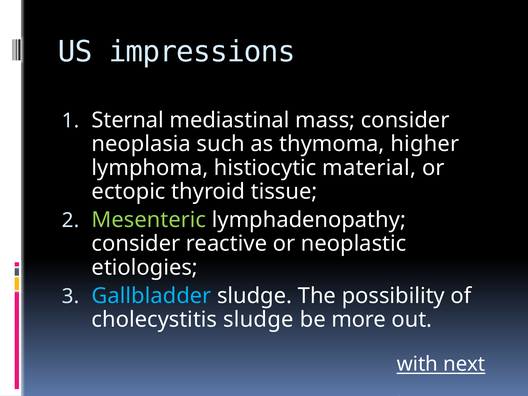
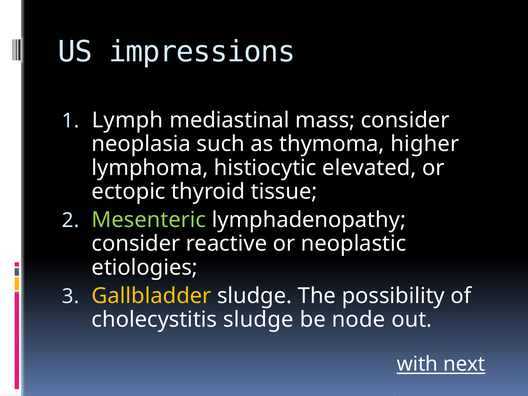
Sternal: Sternal -> Lymph (128, 120)
material: material -> elevated (369, 168)
Gallbladder colour: light blue -> yellow (151, 296)
more: more -> node (358, 320)
